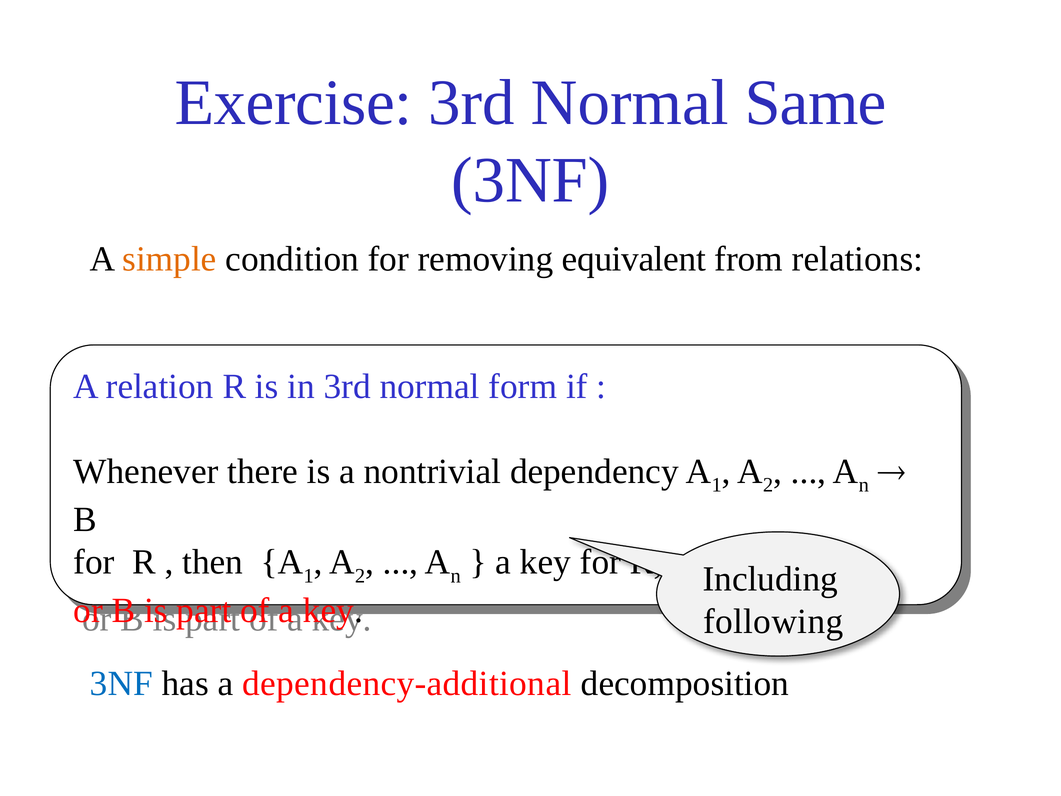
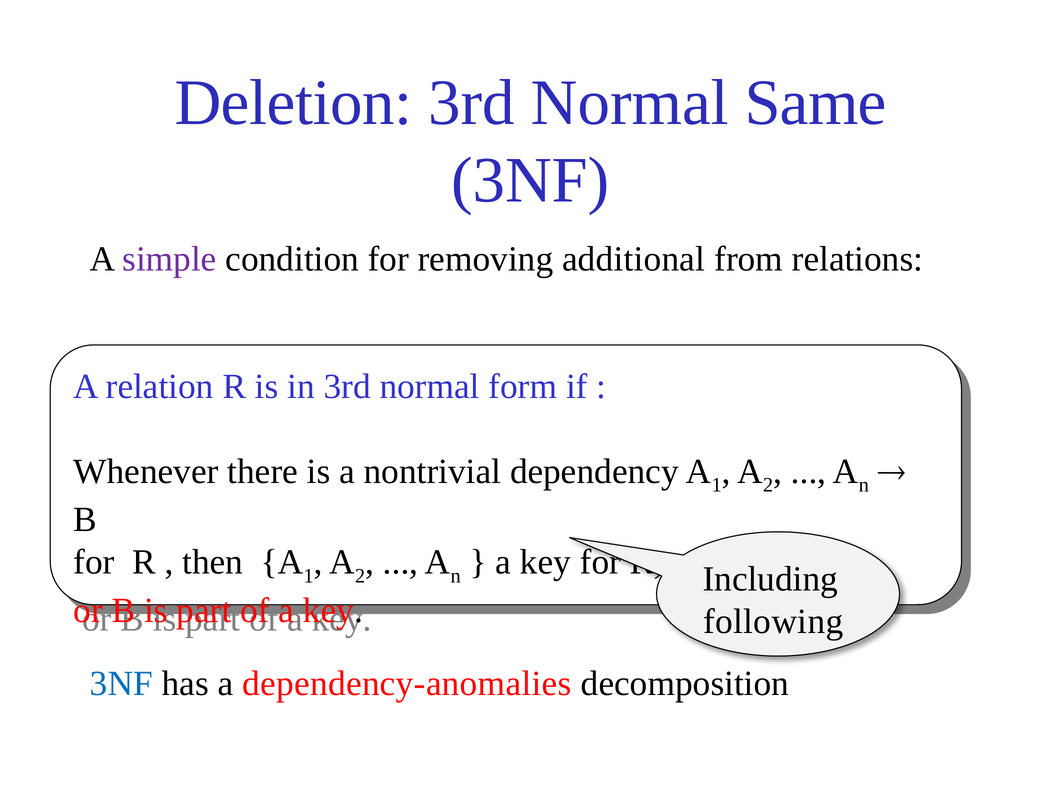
Exercise: Exercise -> Deletion (293, 103)
simple colour: orange -> purple (169, 259)
equivalent: equivalent -> additional (634, 259)
dependency-additional: dependency-additional -> dependency-anomalies (407, 683)
